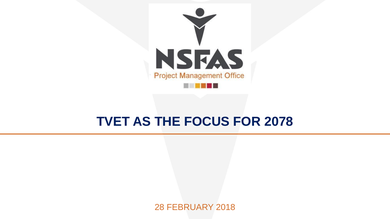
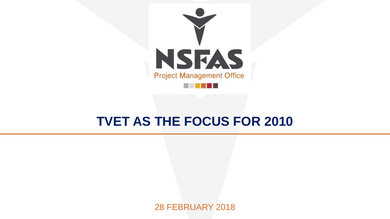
2078: 2078 -> 2010 (279, 122)
